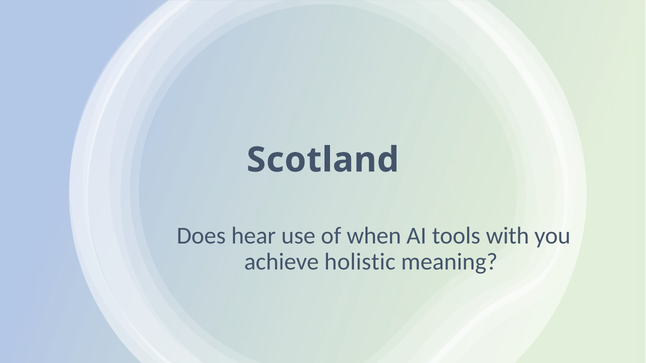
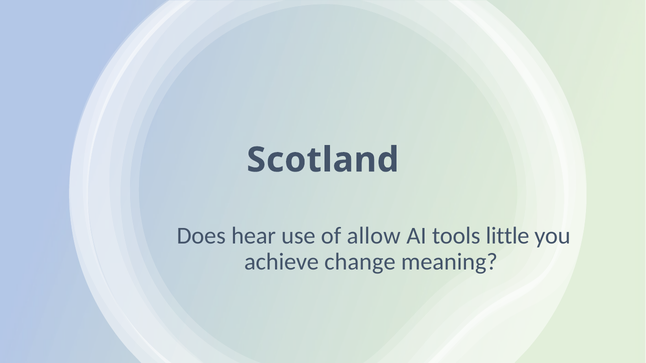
when: when -> allow (374, 236)
with: with -> little (508, 236)
holistic: holistic -> change (360, 262)
